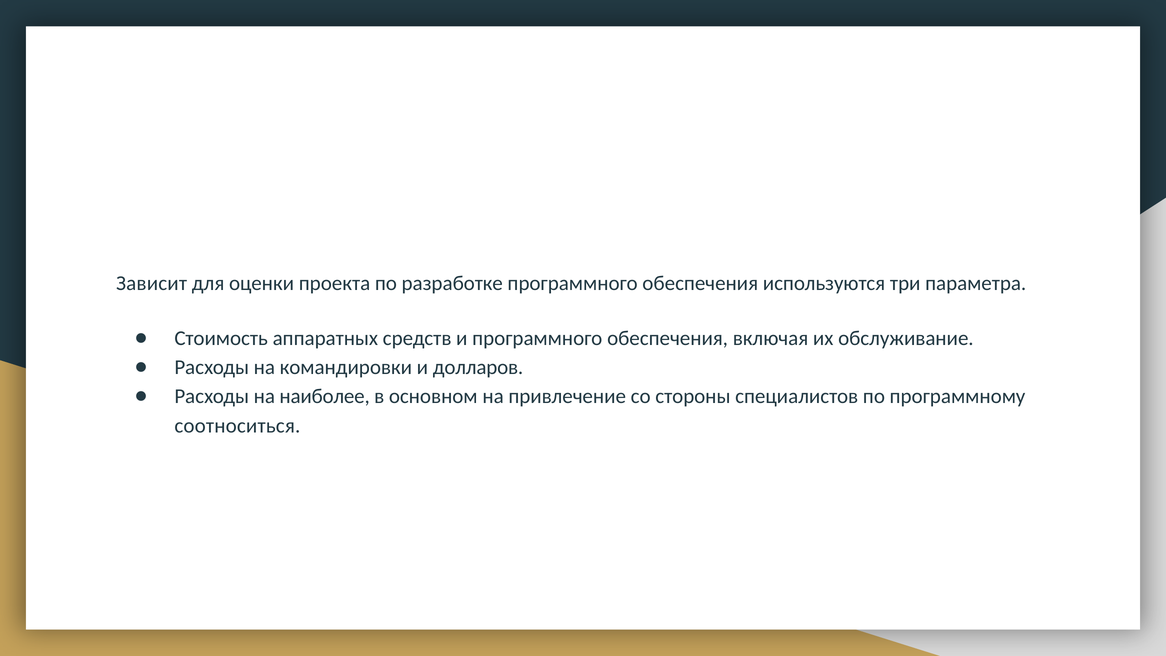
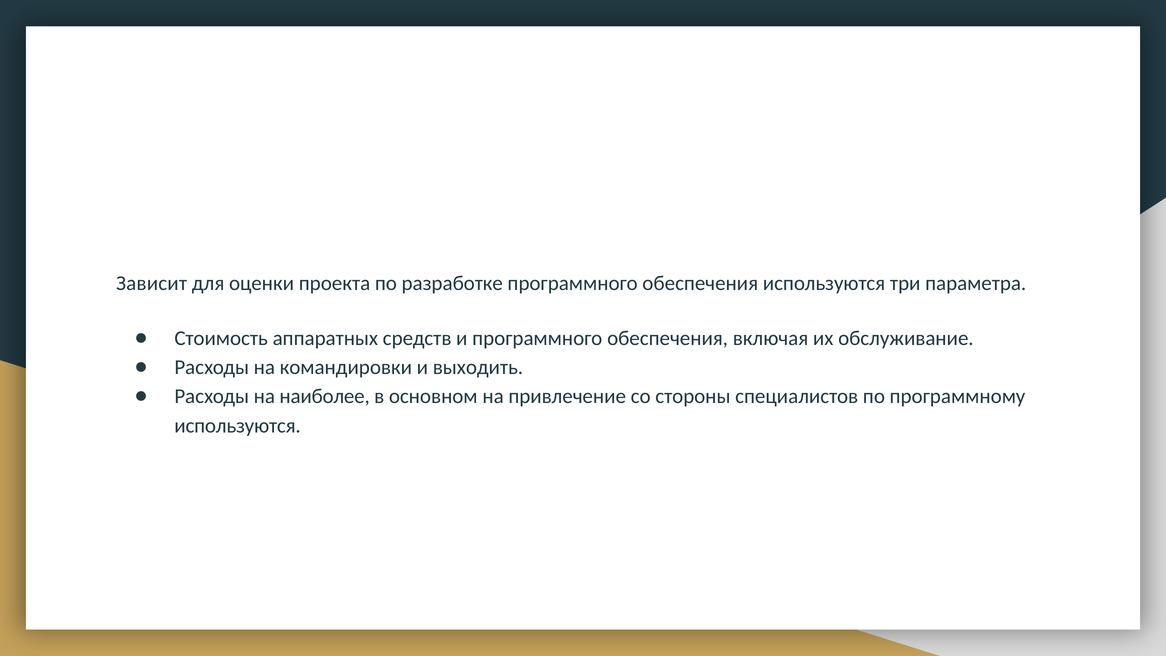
долларов: долларов -> выходить (478, 367)
соотноситься: соотноситься -> используются (238, 426)
